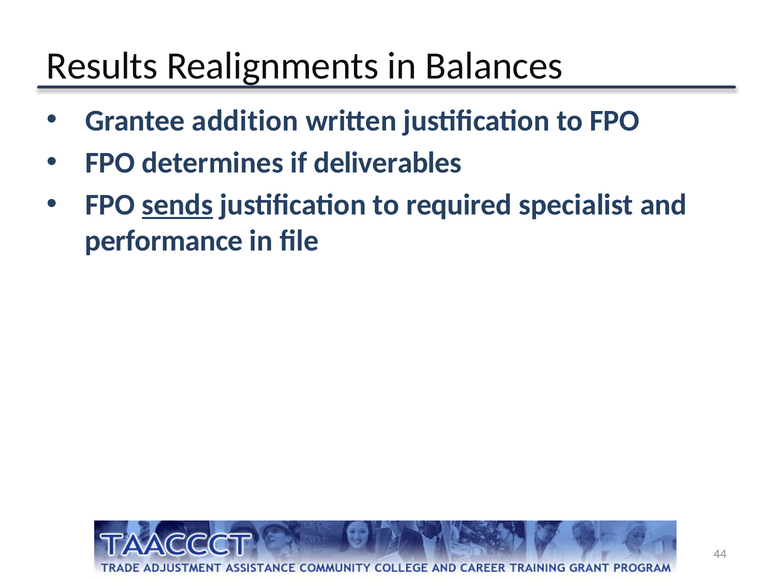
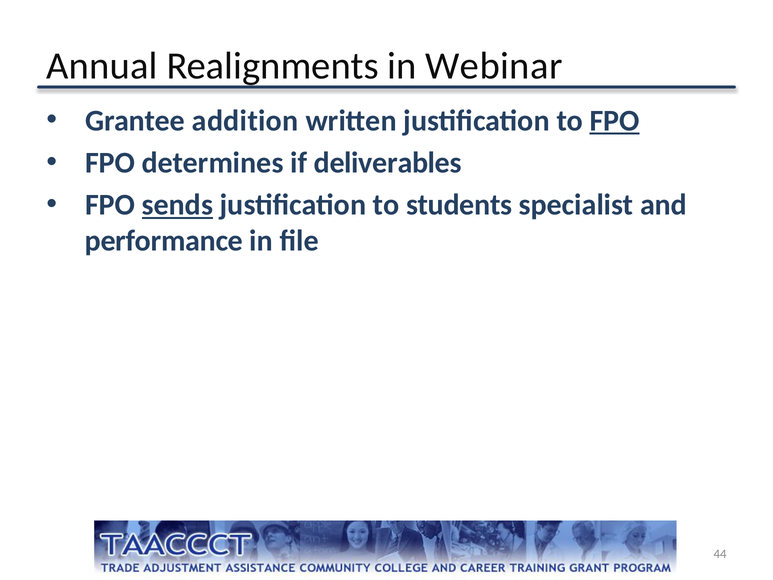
Results: Results -> Annual (102, 66)
Balances: Balances -> Webinar (494, 66)
FPO underline: none -> present (615, 121)
required: required -> students (459, 205)
